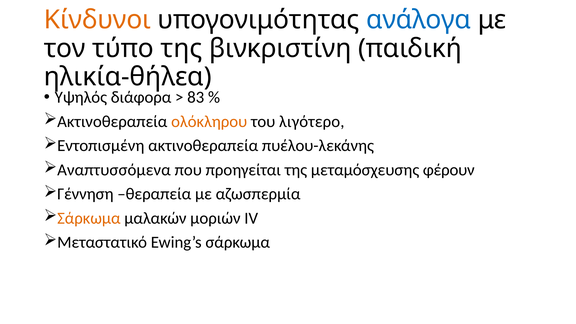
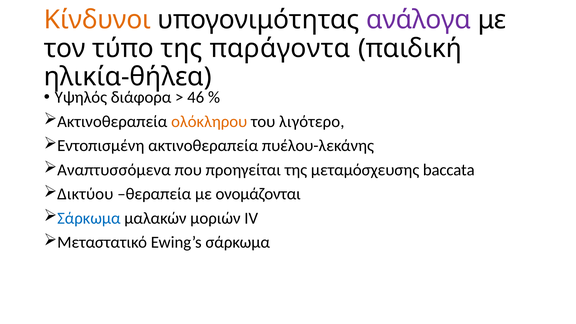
ανάλογα colour: blue -> purple (419, 20)
βινκριστίνη: βινκριστίνη -> παράγοντα (280, 48)
83: 83 -> 46 (196, 97)
φέρουν: φέρουν -> baccata (449, 170)
Γέννηση: Γέννηση -> Δικτύου (85, 194)
αζωσπερμία: αζωσπερμία -> ονομάζονται (258, 194)
Σάρκωμα colour: orange -> blue (89, 218)
